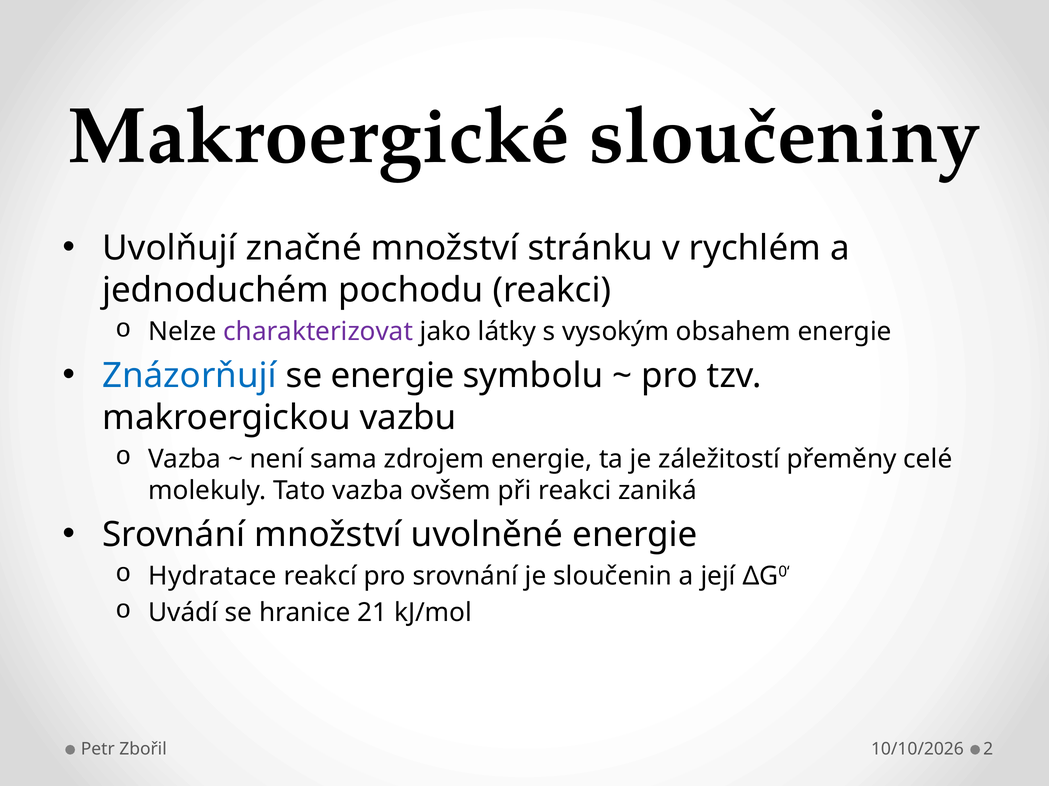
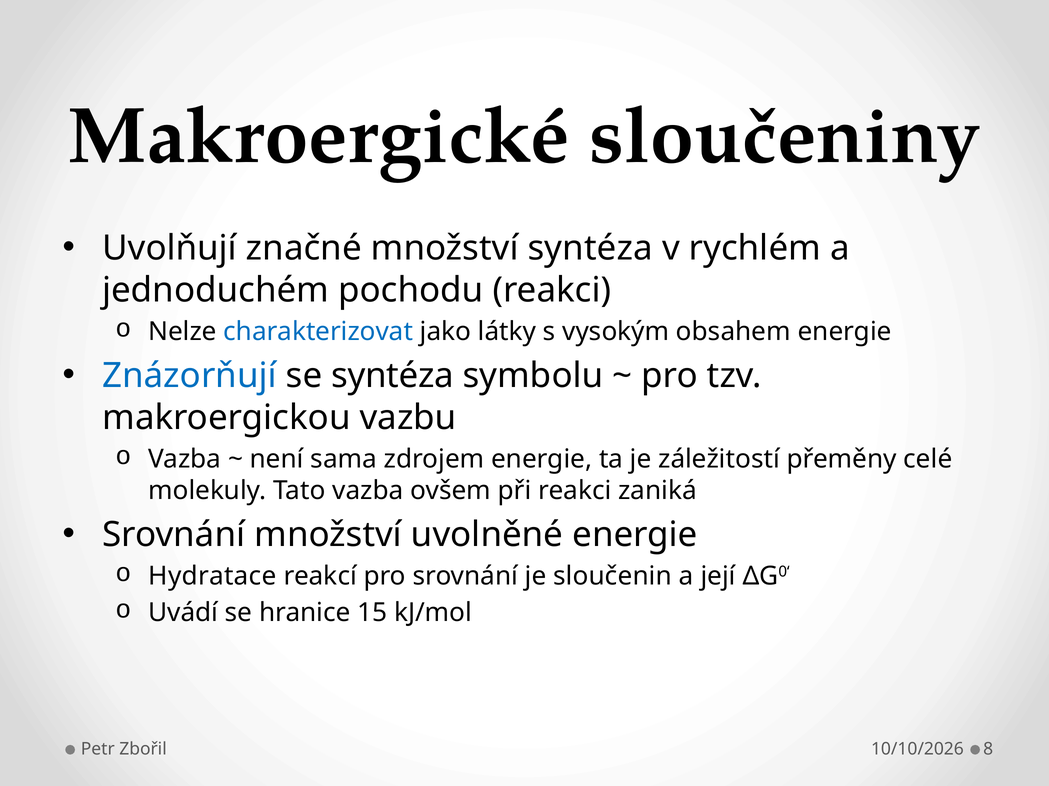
množství stránku: stránku -> syntéza (590, 249)
charakterizovat colour: purple -> blue (318, 332)
se energie: energie -> syntéza (393, 376)
21: 21 -> 15 (372, 613)
2: 2 -> 8 (988, 750)
